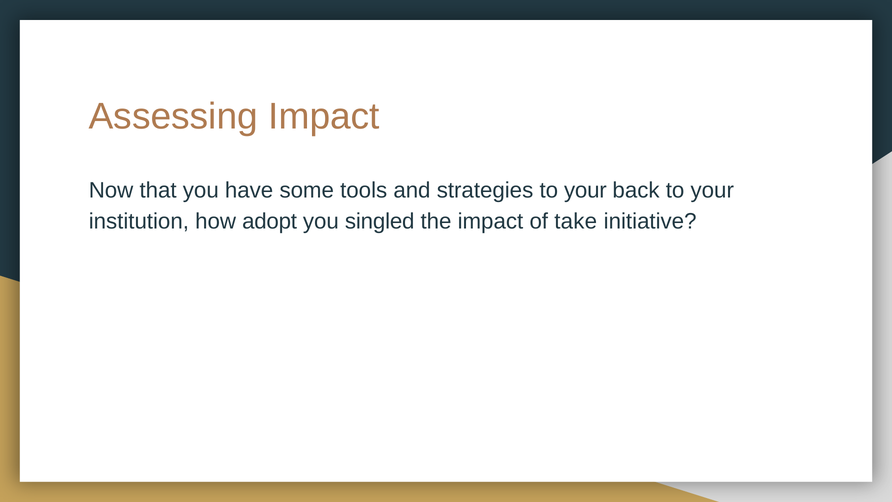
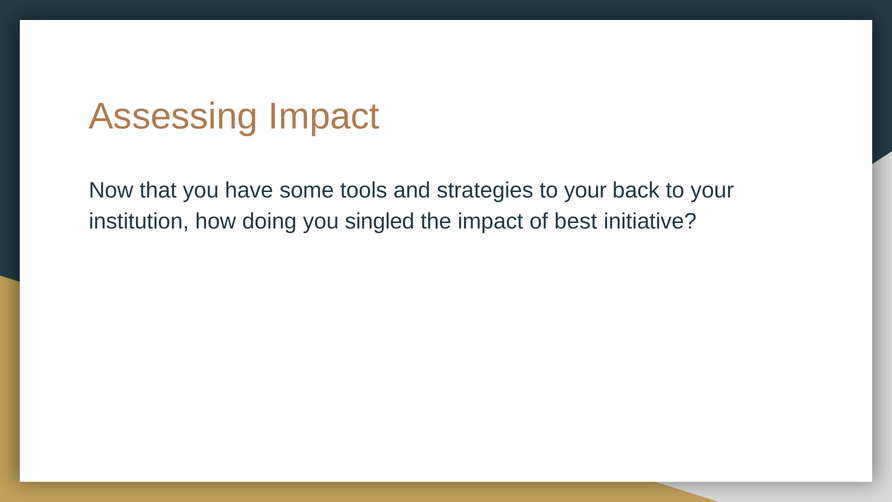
adopt: adopt -> doing (269, 221)
take: take -> best (576, 221)
